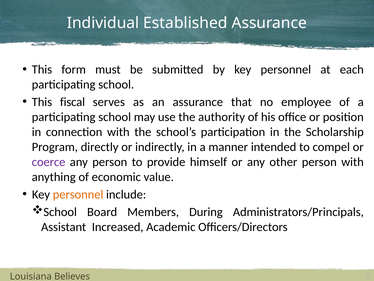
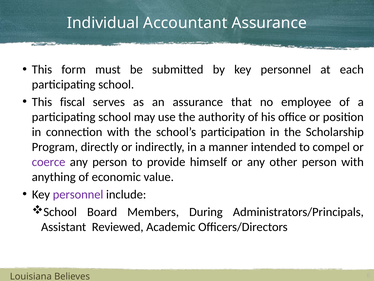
Established: Established -> Accountant (185, 23)
personnel colour: orange -> purple (78, 194)
Increased: Increased -> Reviewed (118, 227)
